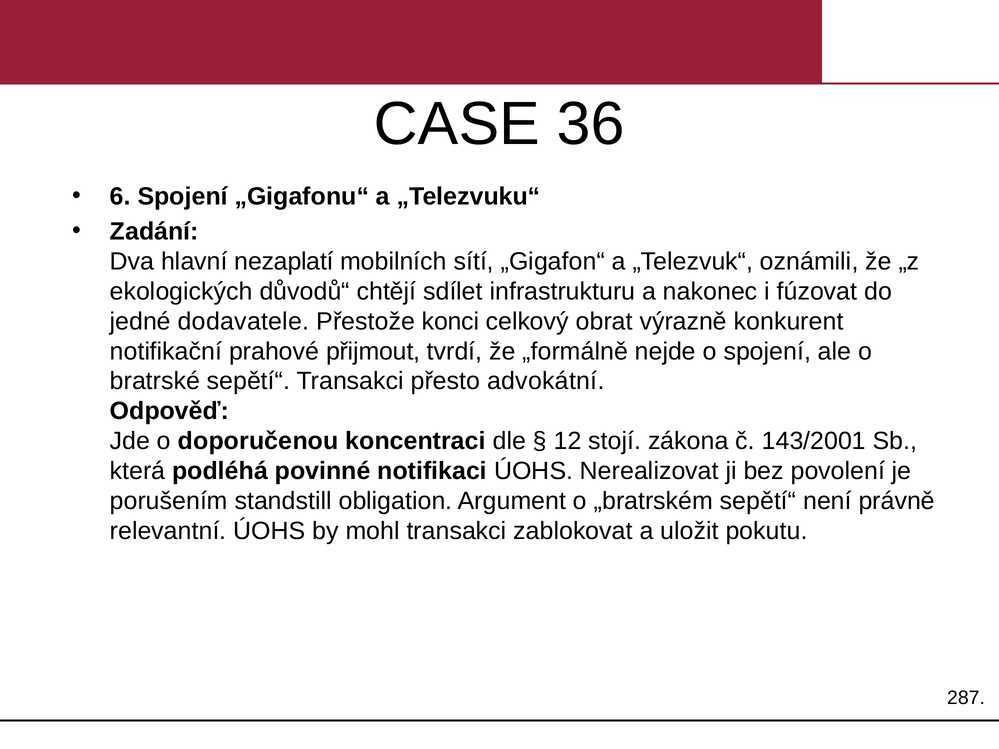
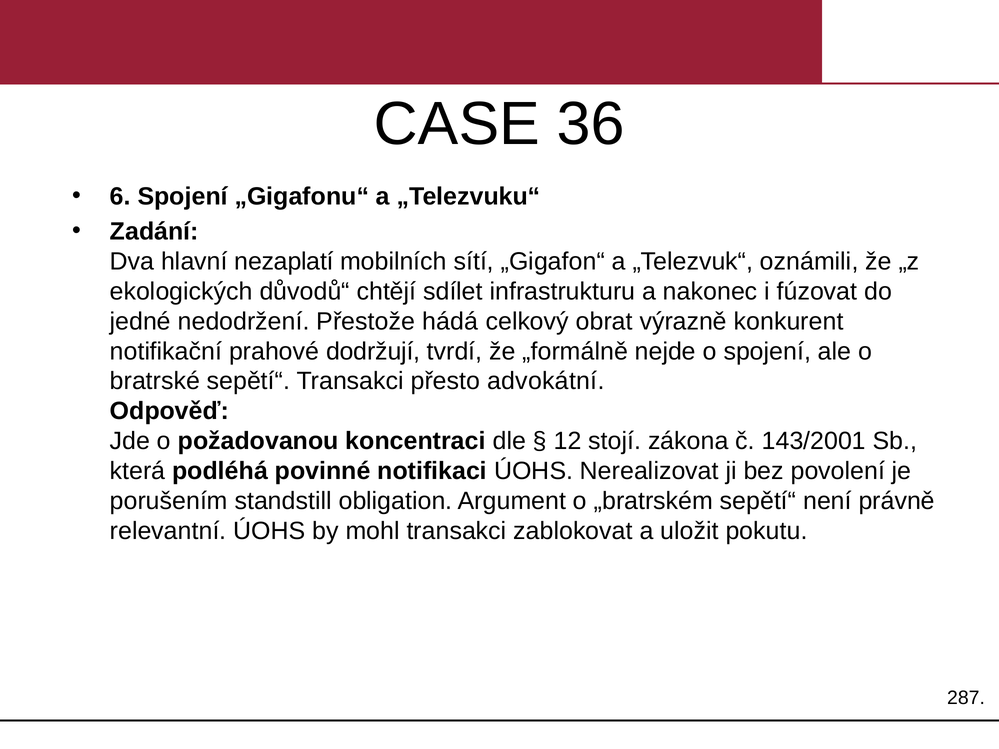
dodavatele: dodavatele -> nedodržení (244, 321)
konci: konci -> hádá (450, 321)
přijmout: přijmout -> dodržují (373, 351)
doporučenou: doporučenou -> požadovanou (258, 441)
